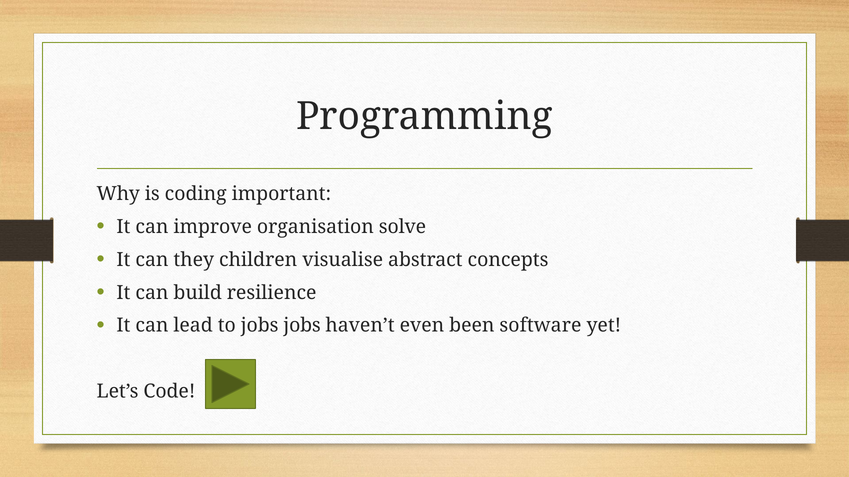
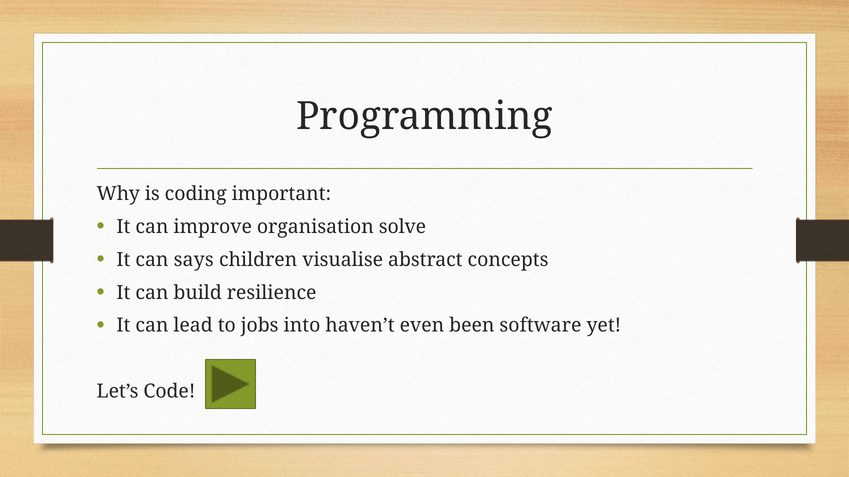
they: they -> says (194, 260)
jobs jobs: jobs -> into (302, 326)
